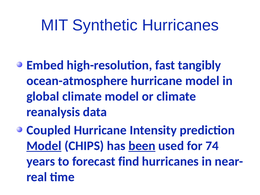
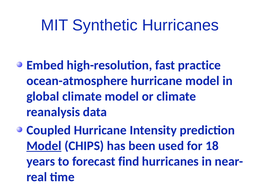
tangibly: tangibly -> practice (199, 65)
been underline: present -> none (142, 146)
74: 74 -> 18 (212, 146)
